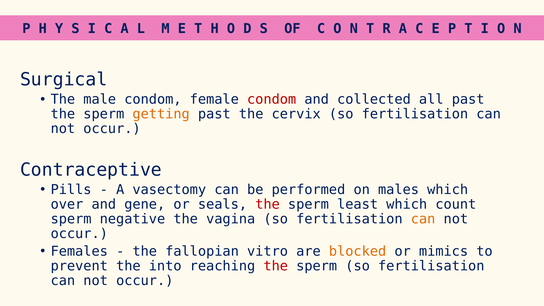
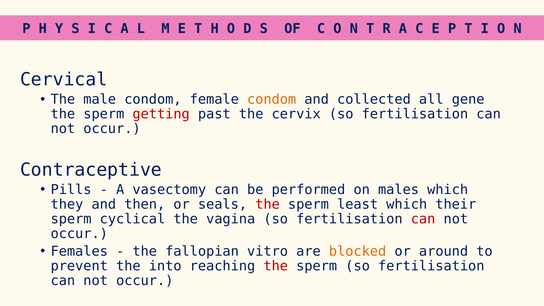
Surgical: Surgical -> Cervical (64, 79)
condom colour: red -> orange (272, 99)
all past: past -> gene (468, 99)
getting colour: orange -> red (161, 114)
over: over -> they (67, 204)
gene: gene -> then (145, 204)
count: count -> their (456, 204)
negative: negative -> cyclical (132, 219)
can colour: orange -> red (423, 219)
mimics: mimics -> around (444, 251)
